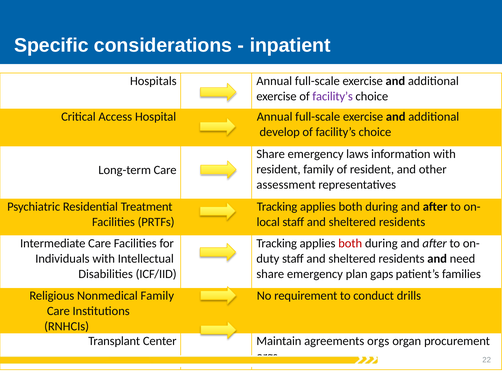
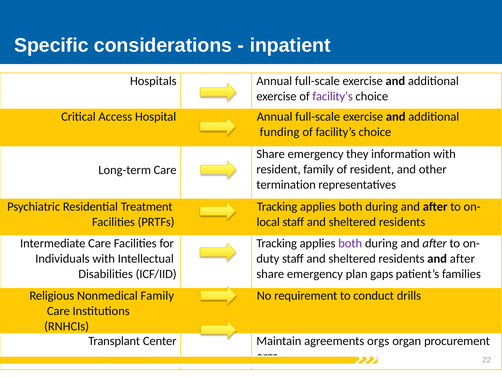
develop: develop -> funding (280, 132)
laws: laws -> they (357, 154)
assessment: assessment -> termination (286, 184)
both colour: red -> purple (350, 243)
residents and need: need -> after (462, 258)
